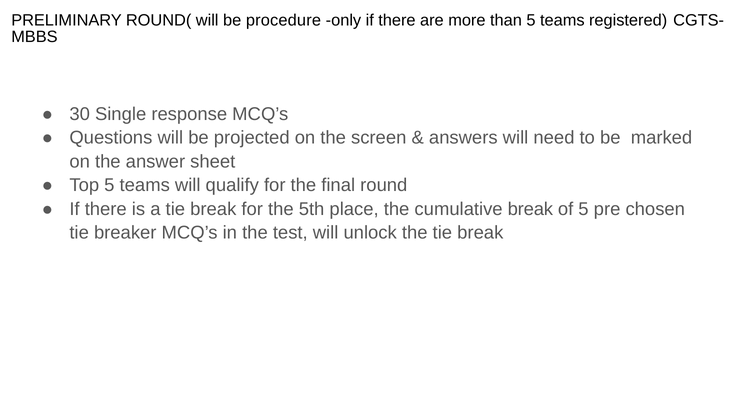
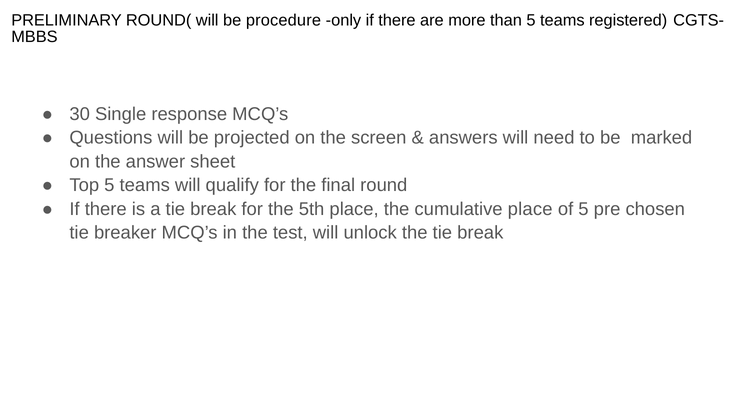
cumulative break: break -> place (530, 209)
